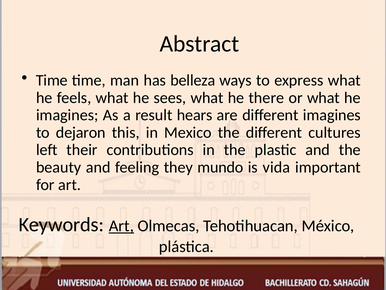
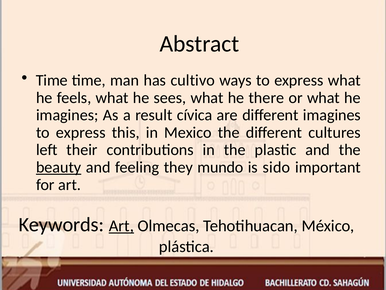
belleza: belleza -> cultivo (193, 80)
hears: hears -> cívica (195, 115)
dejaron: dejaron -> express (81, 132)
beauty underline: none -> present (59, 167)
vida: vida -> sido (276, 167)
